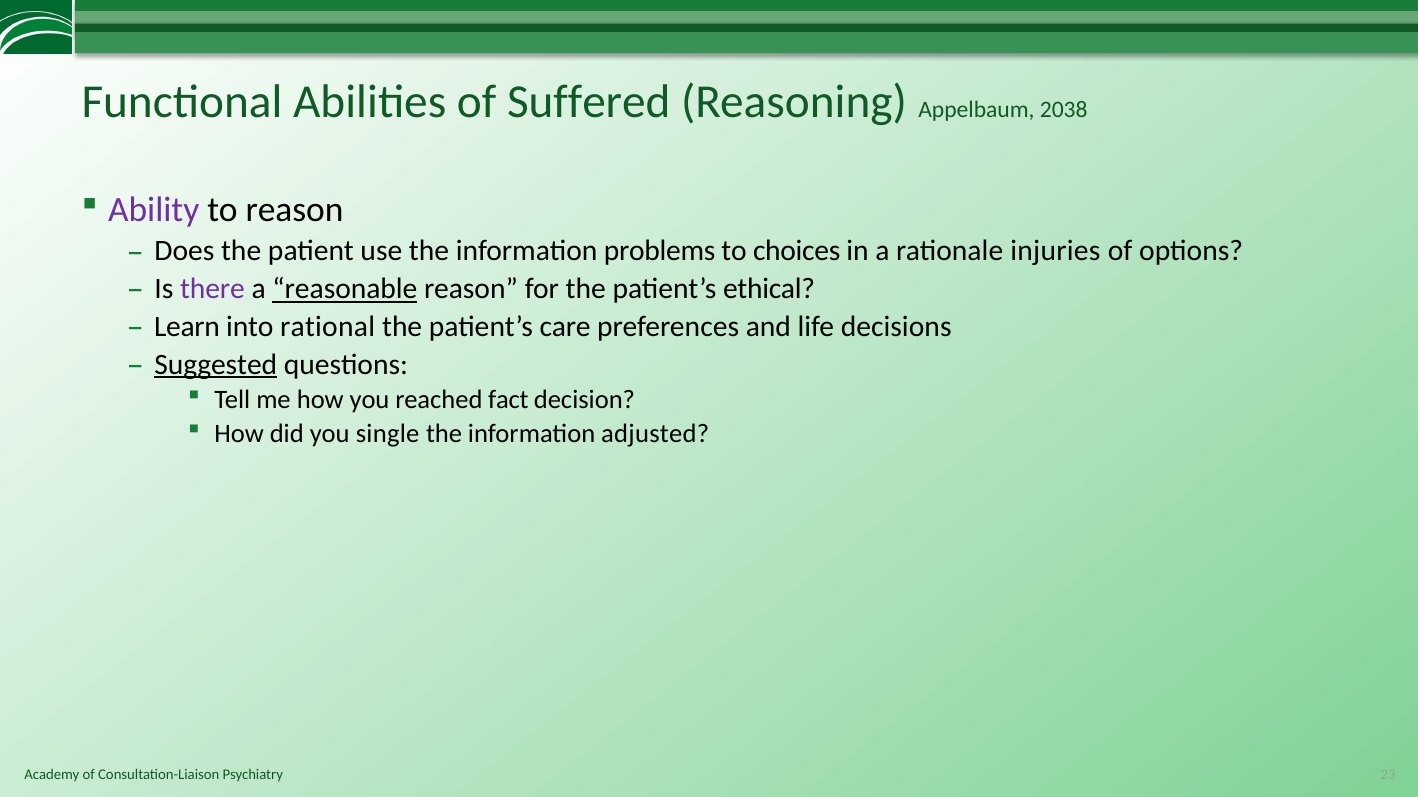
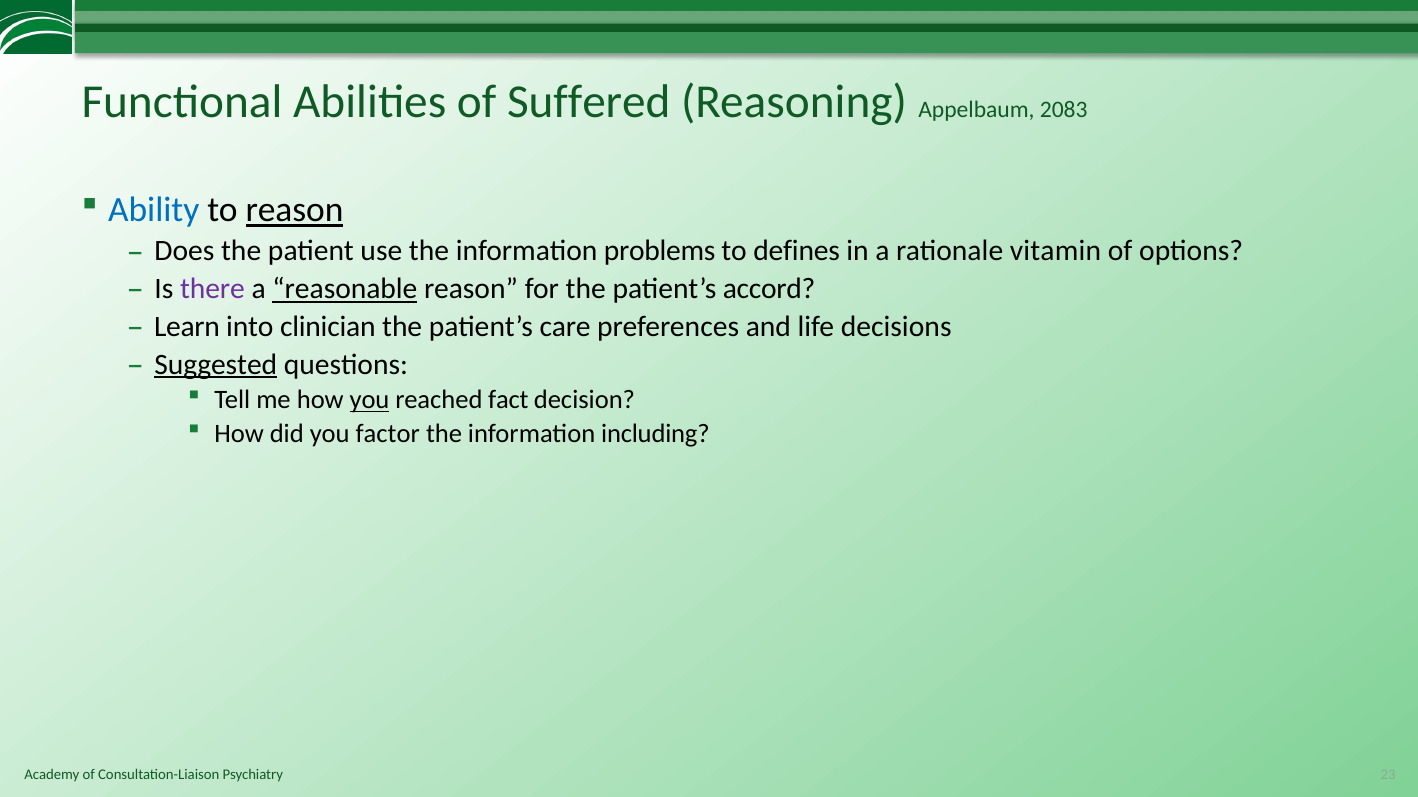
2038: 2038 -> 2083 (1064, 109)
Ability colour: purple -> blue (154, 210)
reason underline: none -> present (294, 210)
choices: choices -> defines (797, 251)
injuries: injuries -> vitamin (1055, 251)
ethical: ethical -> accord (769, 289)
rational: rational -> clinician (328, 327)
you underline: none -> present (369, 400)
single: single -> factor (388, 435)
adjusted: adjusted -> including (655, 435)
